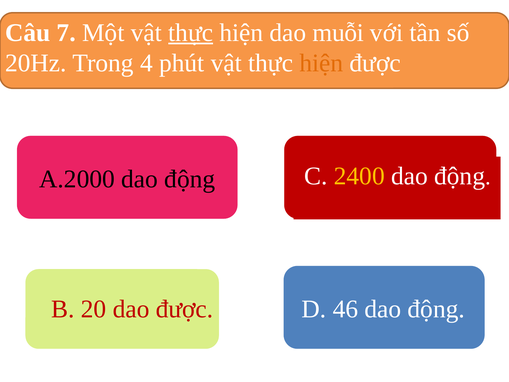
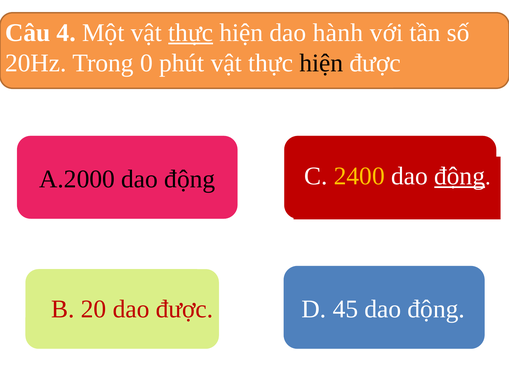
7: 7 -> 4 (66, 33)
muỗi: muỗi -> hành (338, 33)
4: 4 -> 0 (146, 63)
hiện colour: orange -> black (321, 63)
động underline: none -> present (460, 176)
46: 46 -> 45 (345, 309)
